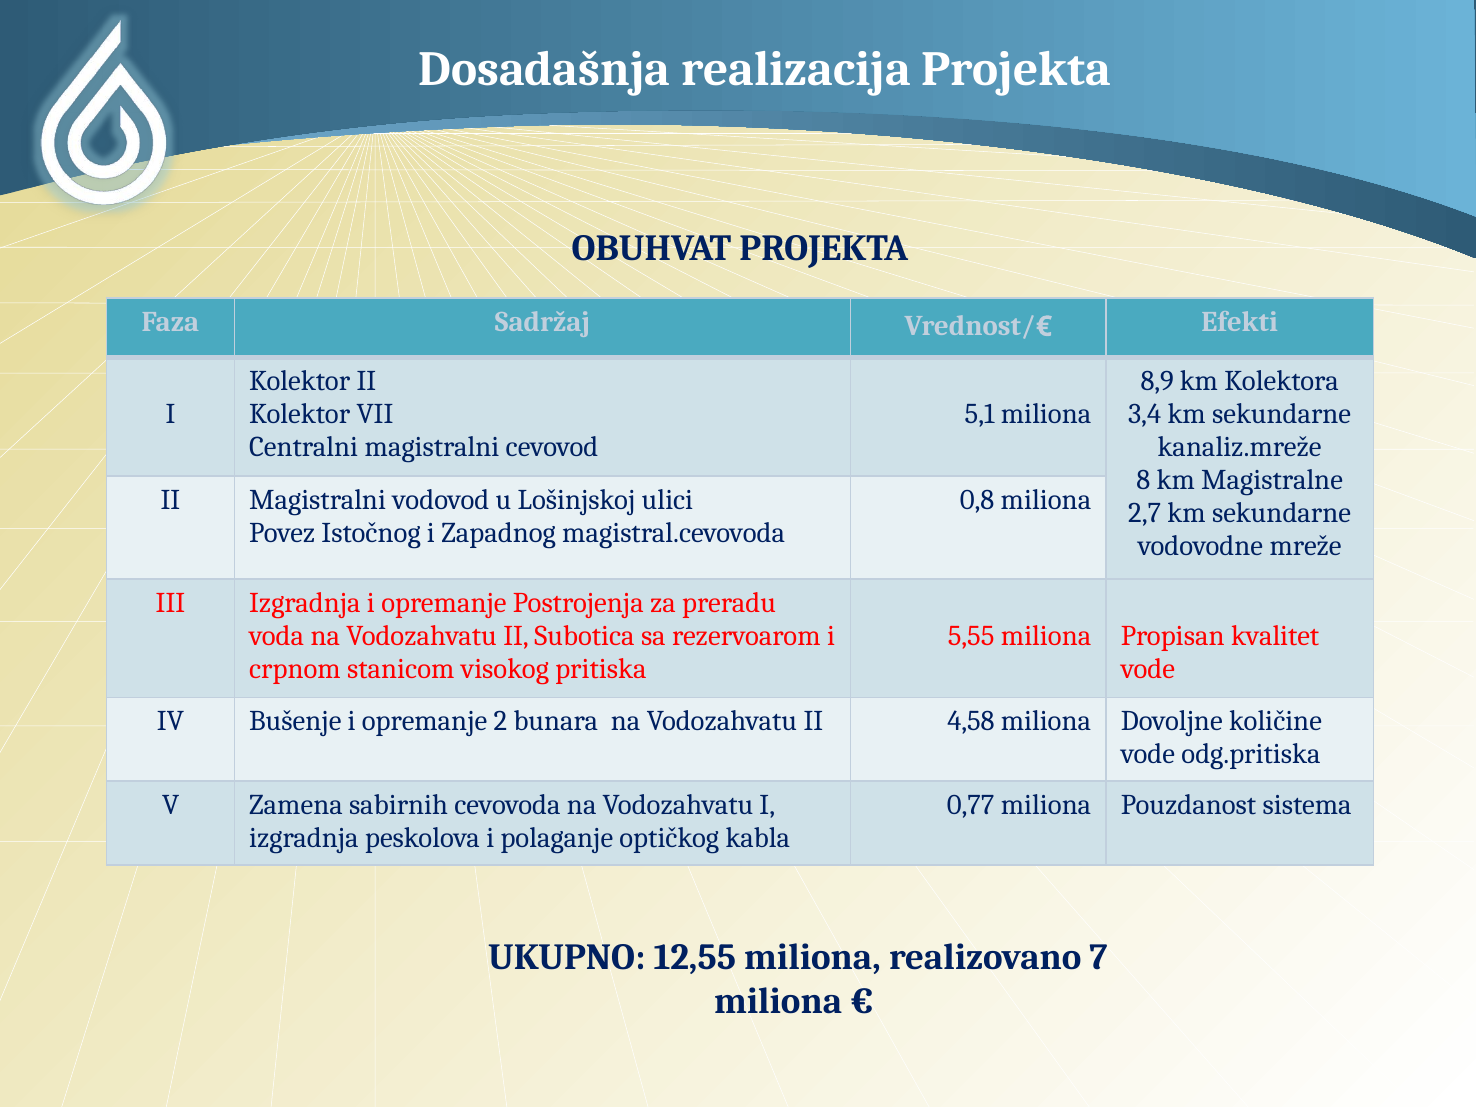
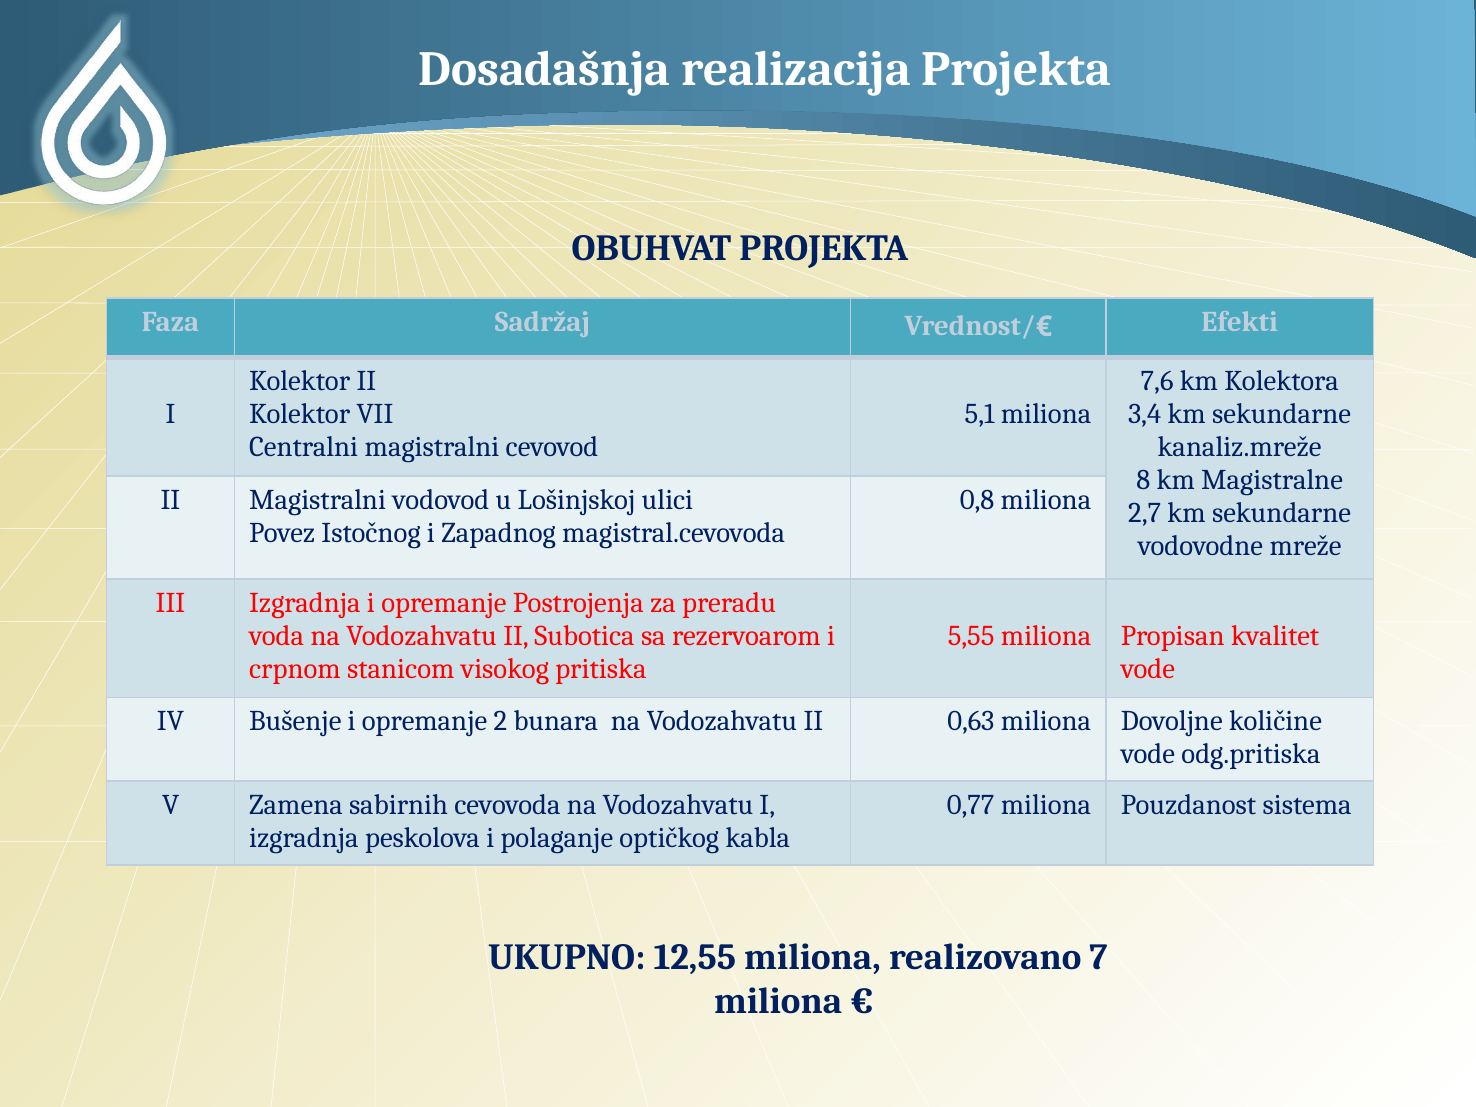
8,9: 8,9 -> 7,6 (1157, 381)
4,58: 4,58 -> 0,63 (971, 721)
